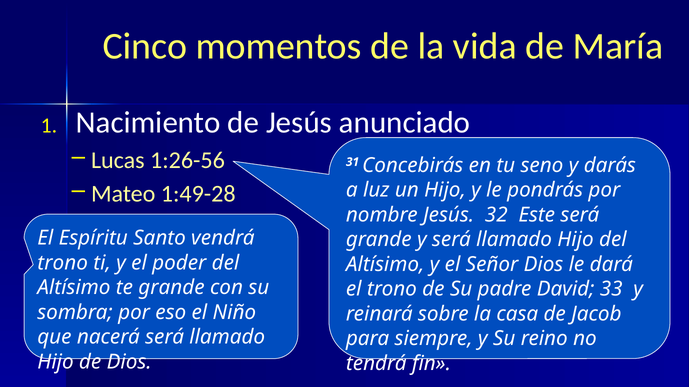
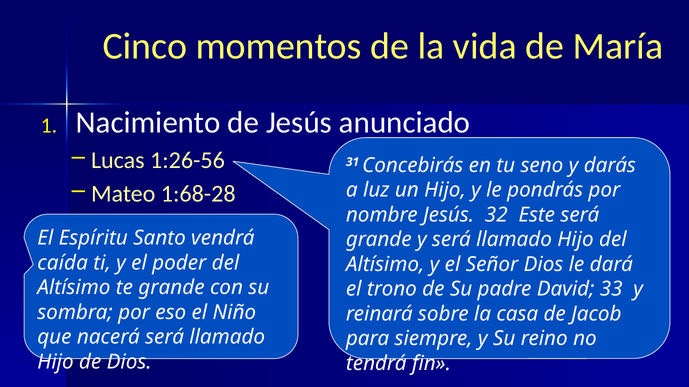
1:49-28: 1:49-28 -> 1:68-28 (198, 194)
trono: trono -> caída (63, 263)
